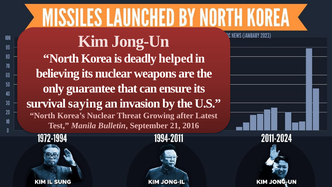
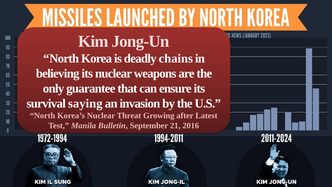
helped: helped -> chains (176, 58)
